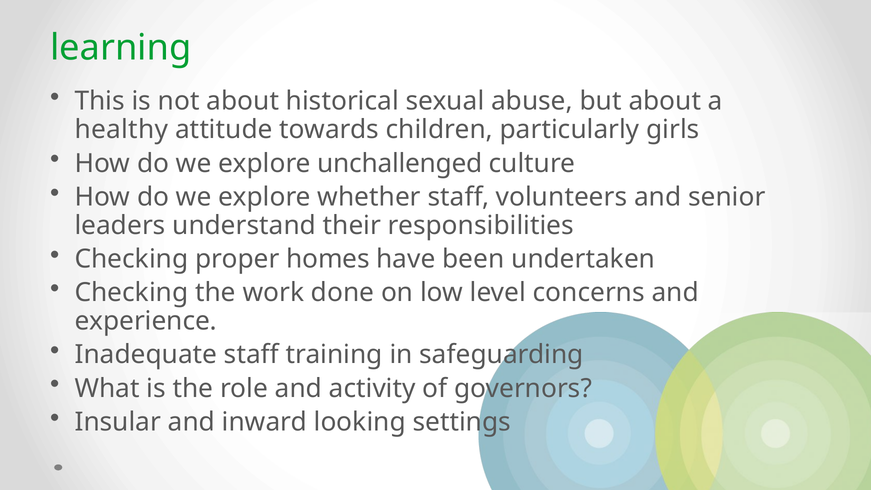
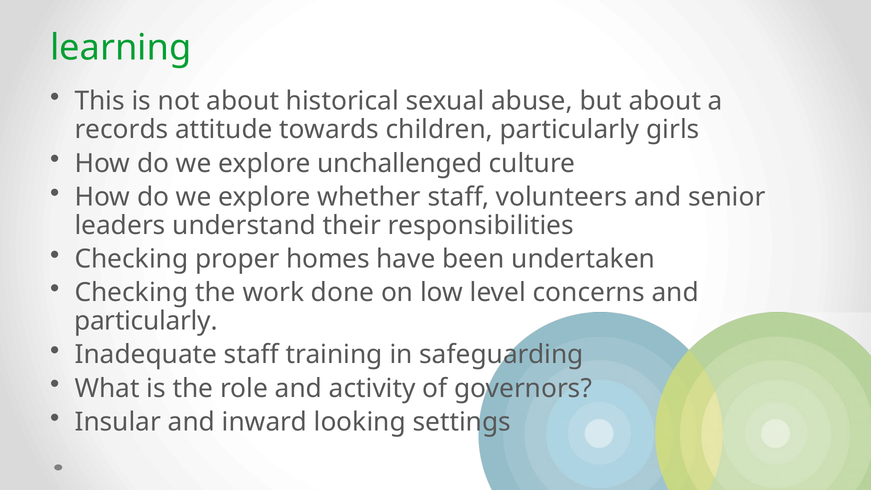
healthy: healthy -> records (121, 130)
experience: experience -> particularly (146, 321)
